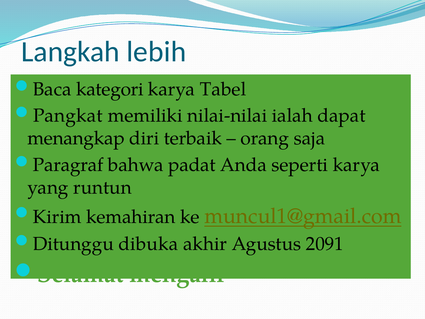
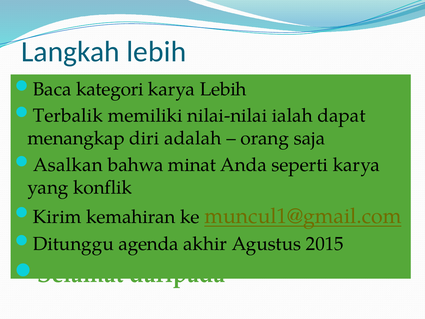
karya Tabel: Tabel -> Lebih (223, 89)
Pangkat: Pangkat -> Terbalik (68, 116)
terbaik: terbaik -> adalah (193, 138)
Paragraf: Paragraf -> Asalkan (68, 165)
padat: padat -> minat (192, 165)
runtun: runtun -> konflik (103, 187)
dibuka: dibuka -> agenda (149, 244)
2091: 2091 -> 2015 (325, 244)
mengalir: mengalir -> daripada (178, 274)
